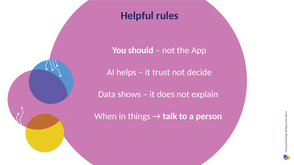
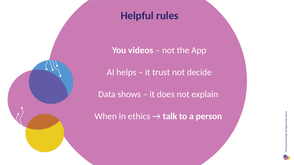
should: should -> videos (141, 50)
things: things -> ethics (139, 117)
